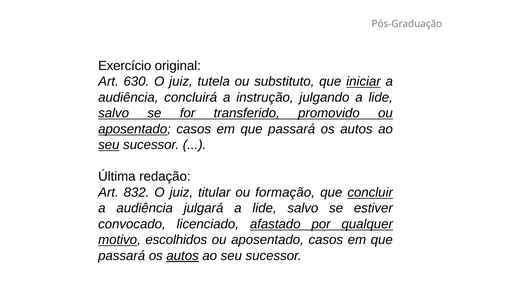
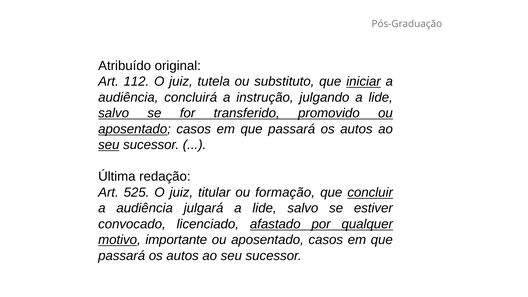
Exercício: Exercício -> Atribuído (125, 66)
630: 630 -> 112 (136, 82)
832: 832 -> 525 (137, 192)
escolhidos: escolhidos -> importante (176, 240)
autos underline: present -> none (183, 256)
